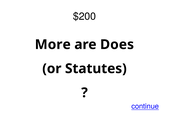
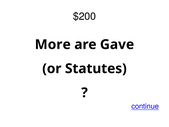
Does: Does -> Gave (117, 44)
